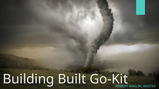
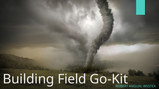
Built: Built -> Field (72, 79)
